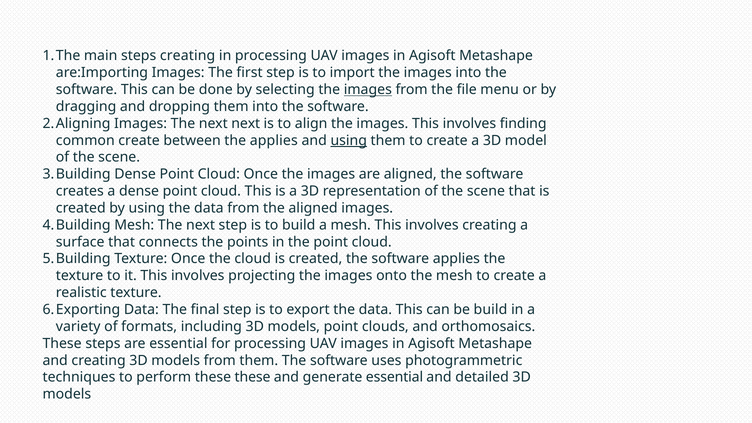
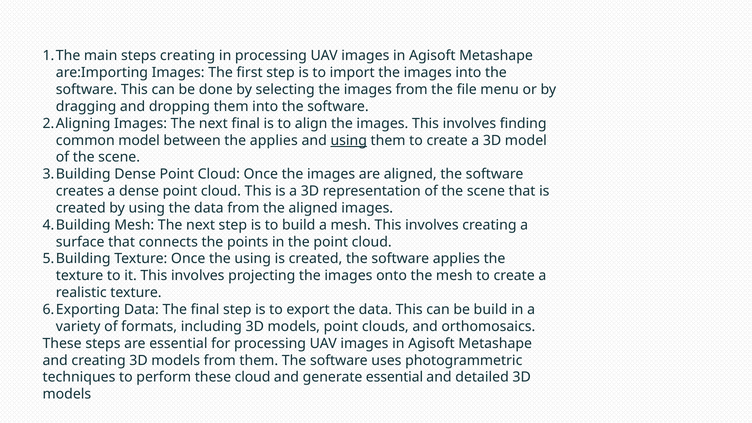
images underline: present -> none (368, 90)
next next: next -> final (246, 123)
common create: create -> model (139, 140)
the cloud: cloud -> using (253, 259)
these these: these -> cloud (253, 377)
